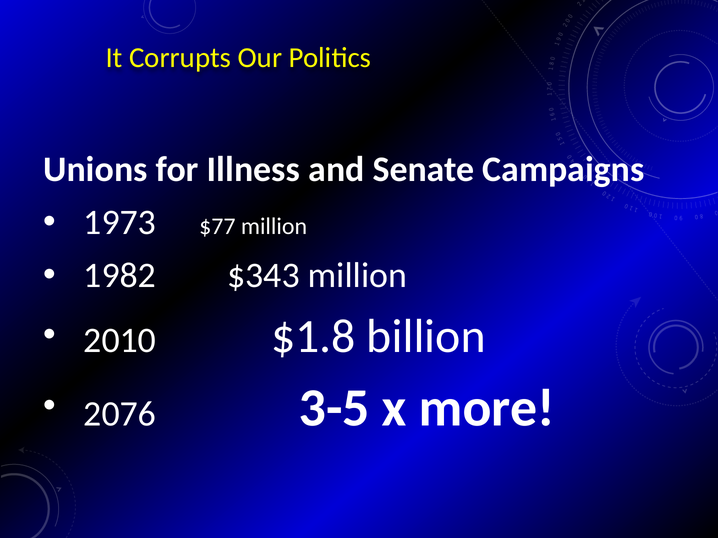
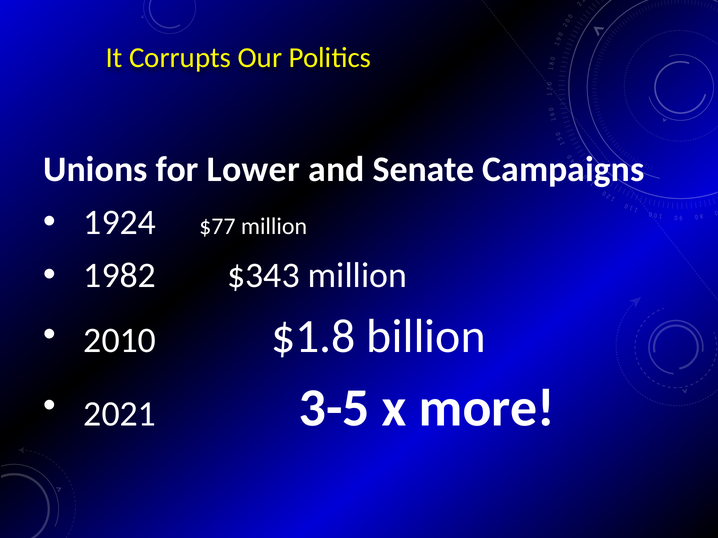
Illness: Illness -> Lower (253, 170)
1973: 1973 -> 1924 (120, 223)
2076: 2076 -> 2021 (120, 414)
